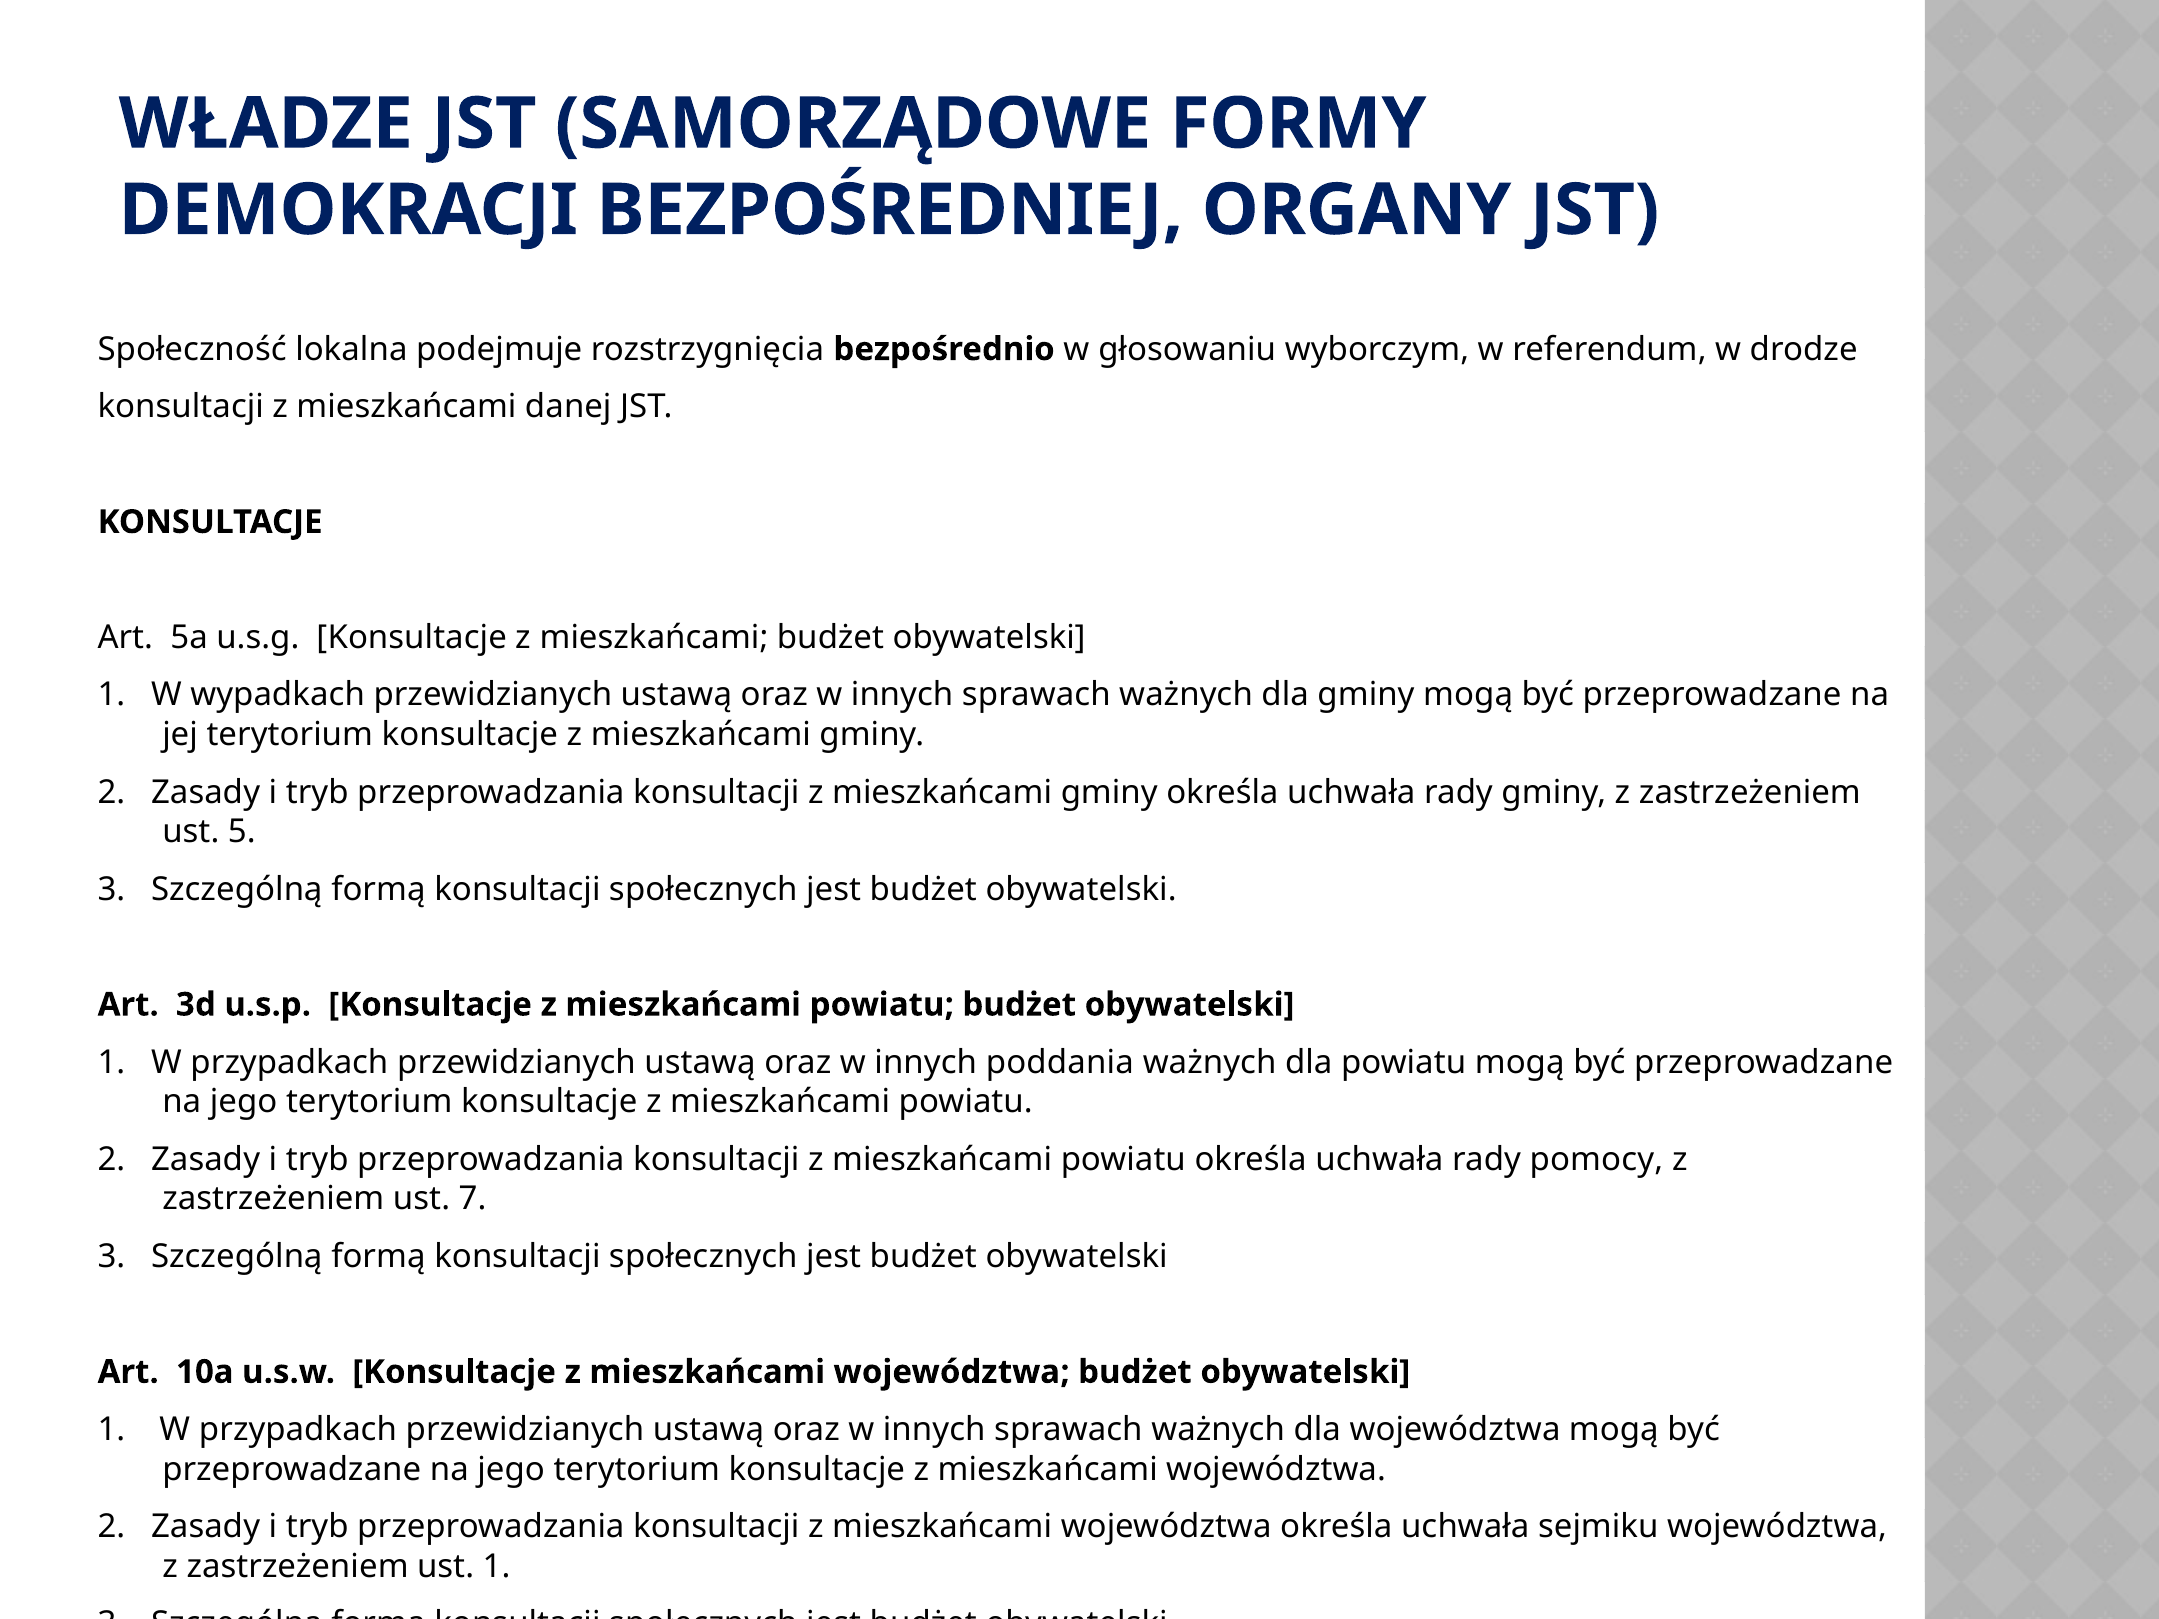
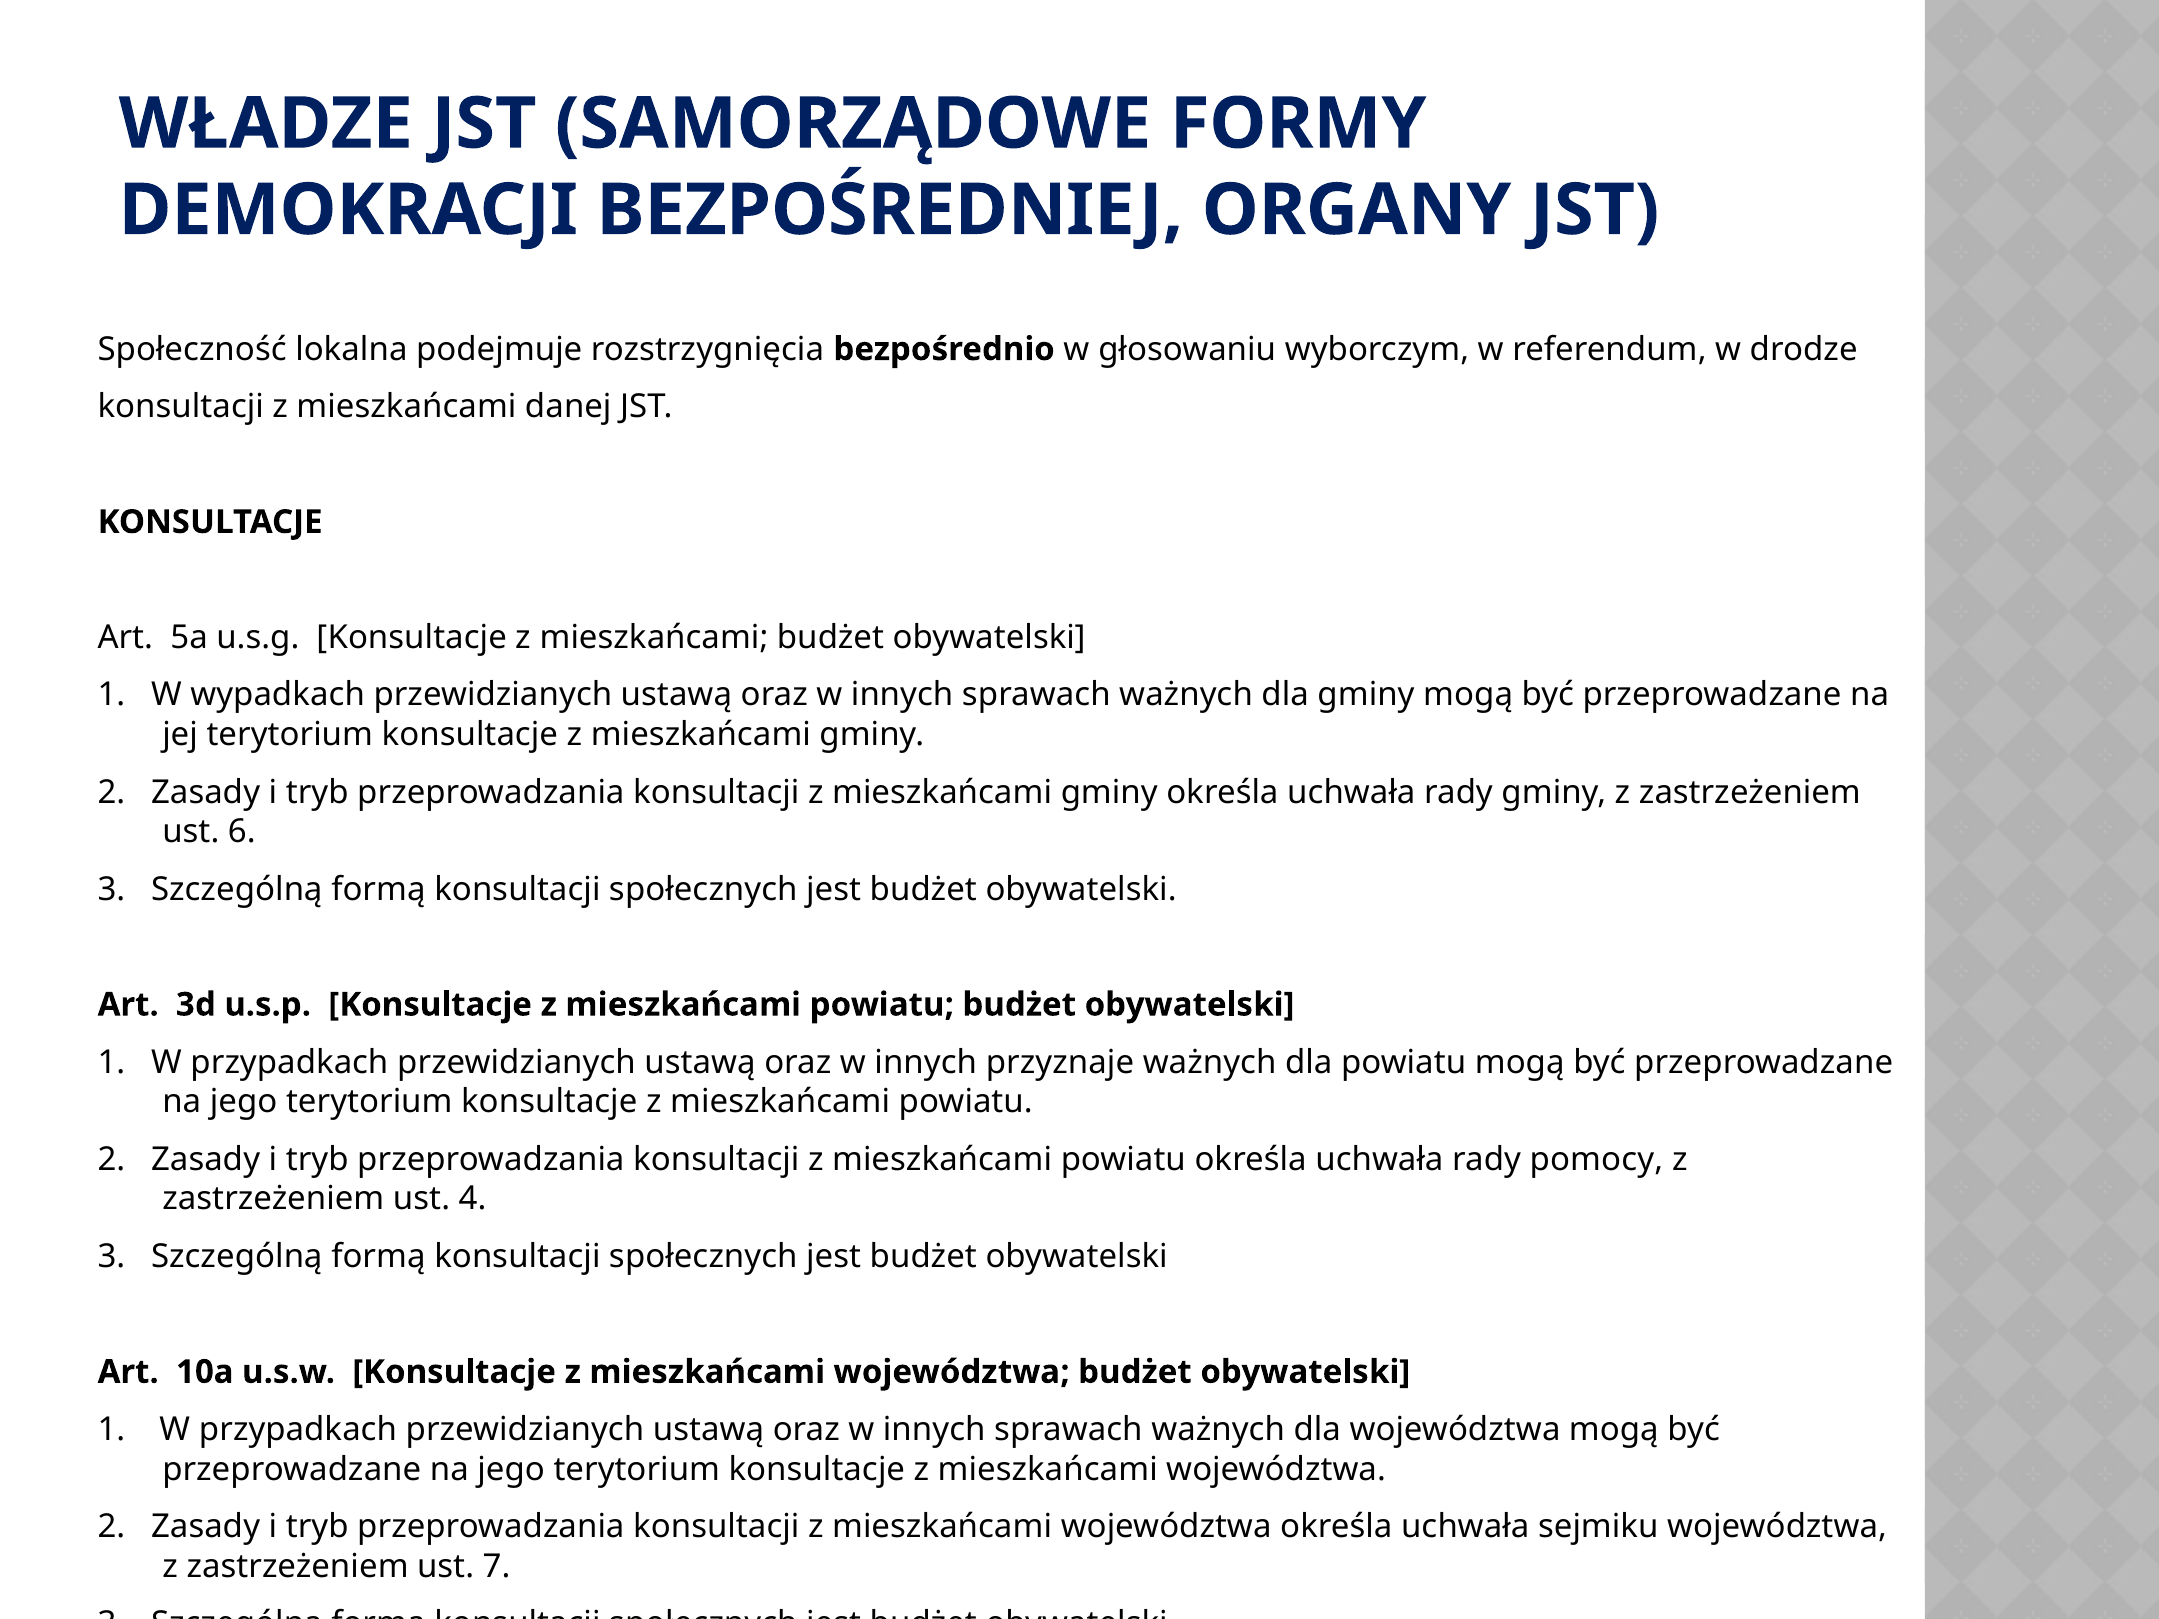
5: 5 -> 6 (242, 832)
poddania: poddania -> przyznaje (1060, 1062)
7: 7 -> 4 (472, 1199)
ust 1: 1 -> 7 (497, 1567)
